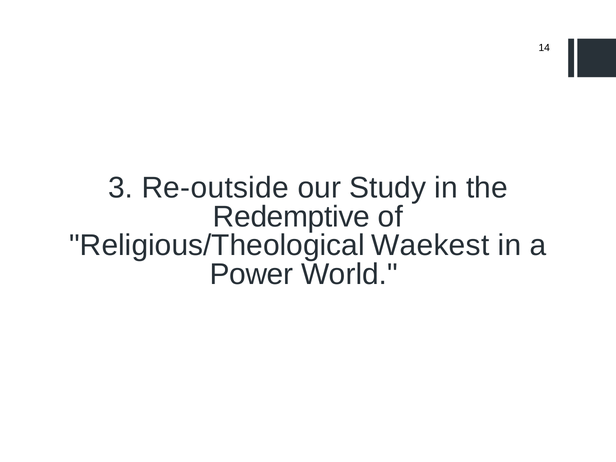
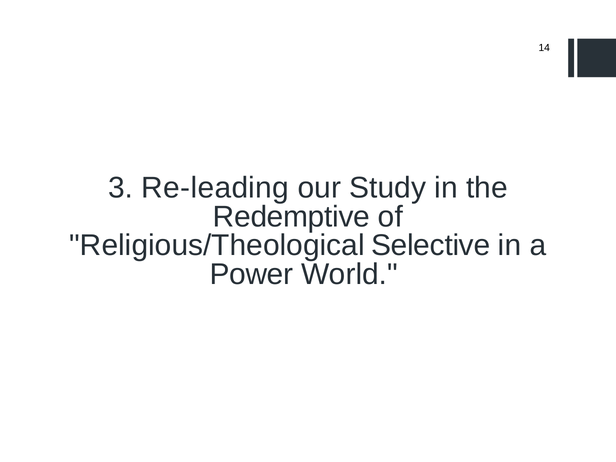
Re-outside: Re-outside -> Re-leading (215, 188)
Waekest: Waekest -> Selective (431, 245)
